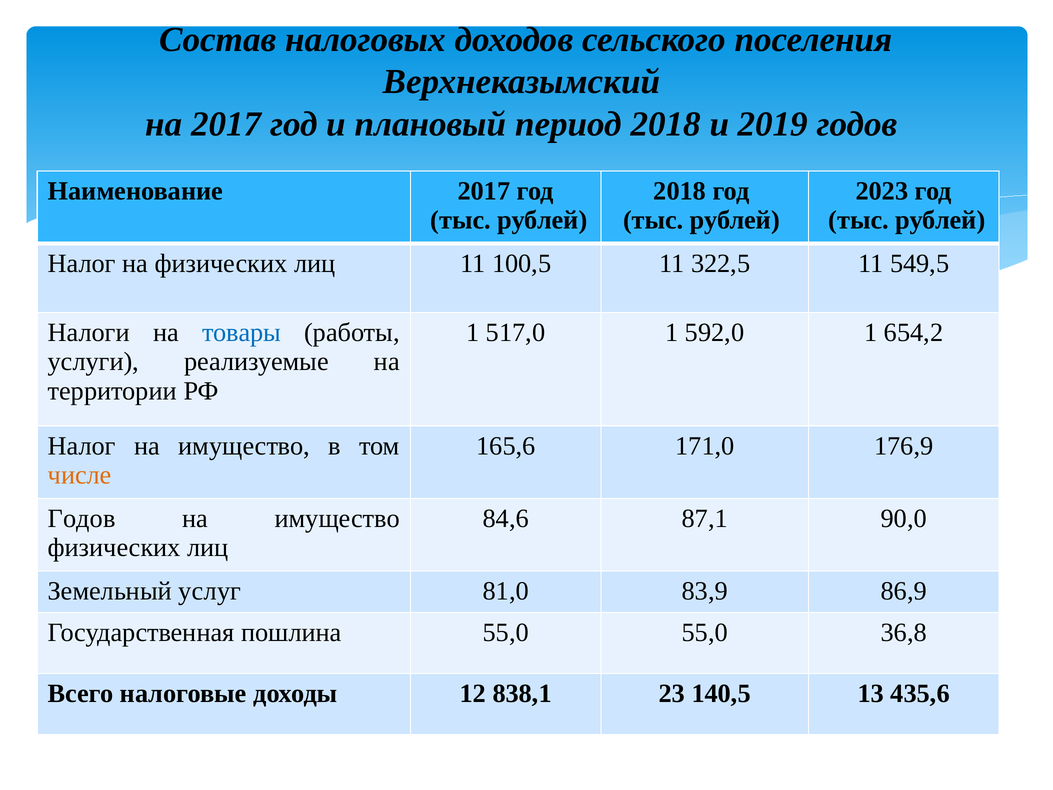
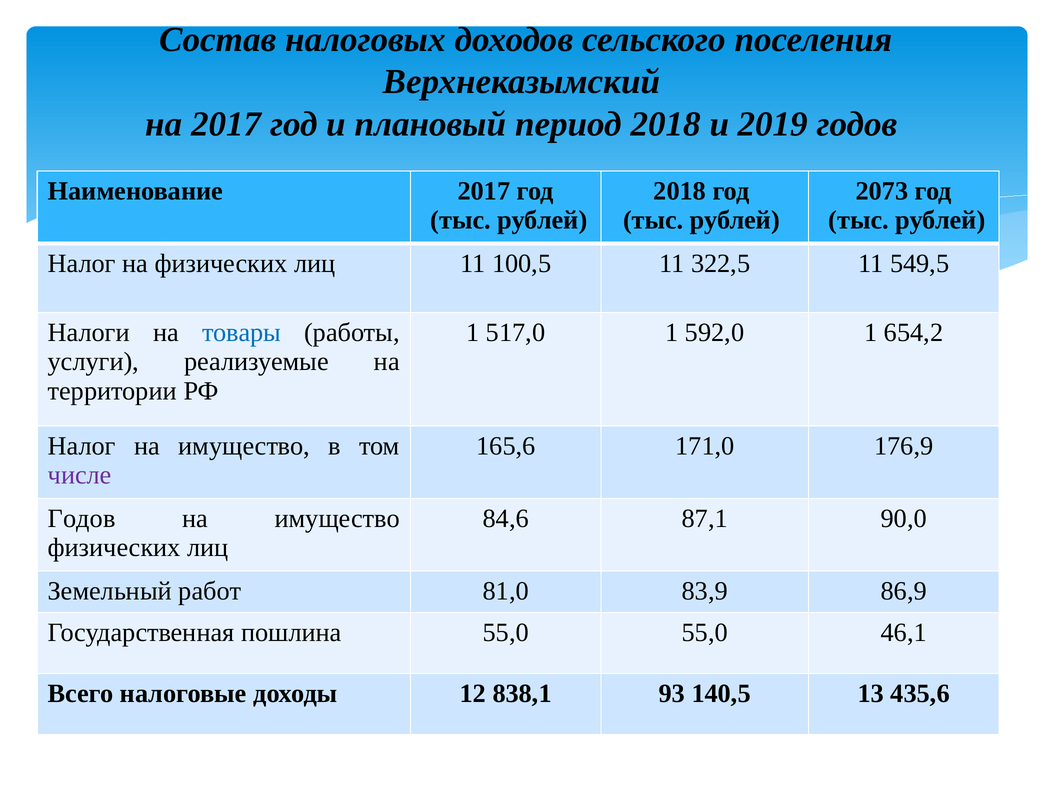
2023: 2023 -> 2073 (882, 191)
числе colour: orange -> purple (80, 475)
услуг: услуг -> работ (210, 591)
36,8: 36,8 -> 46,1 (904, 632)
23: 23 -> 93 (672, 693)
